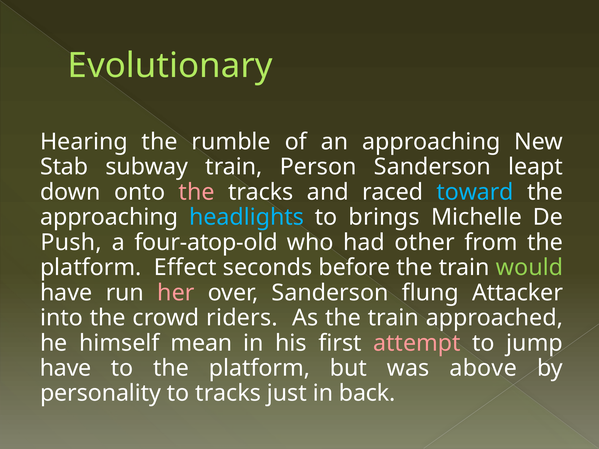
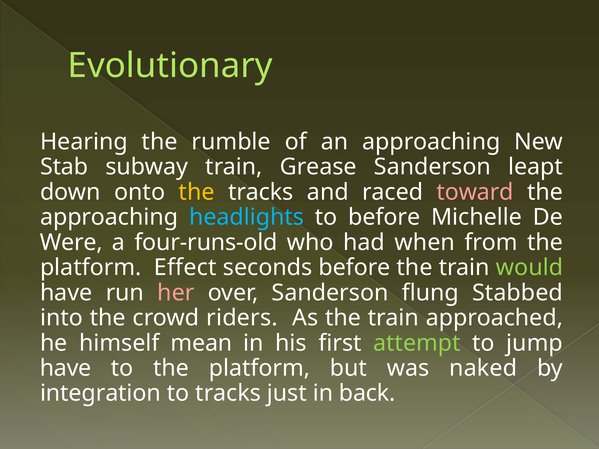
Person: Person -> Grease (318, 167)
the colour: pink -> yellow (197, 192)
toward colour: light blue -> pink (475, 192)
to brings: brings -> before (384, 217)
Push: Push -> Were (71, 243)
four-atop-old: four-atop-old -> four-runs-old (206, 243)
other: other -> when (425, 243)
Attacker: Attacker -> Stabbed (517, 293)
attempt colour: pink -> light green (417, 343)
above: above -> naked (483, 368)
personality: personality -> integration (100, 394)
